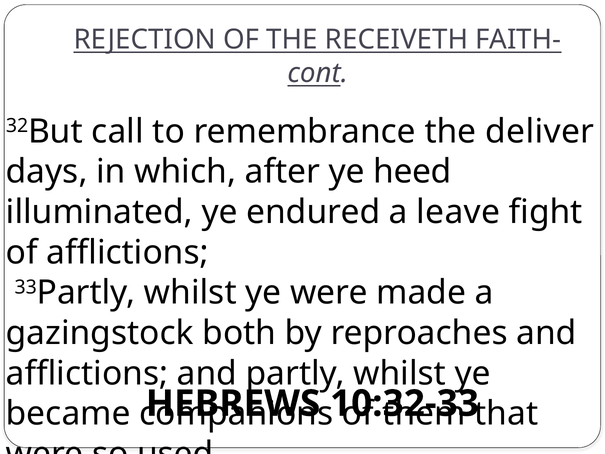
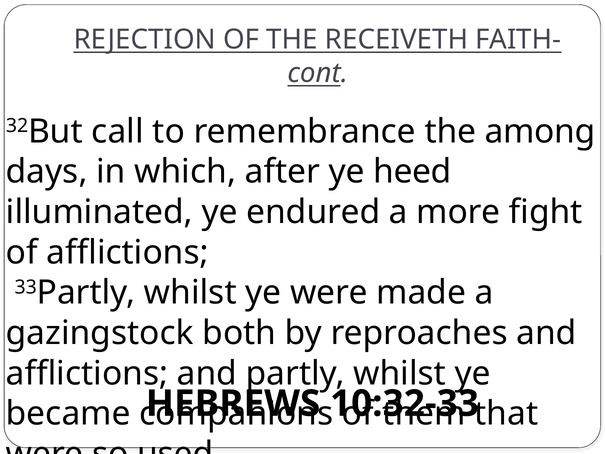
deliver: deliver -> among (540, 131)
leave: leave -> more (458, 212)
